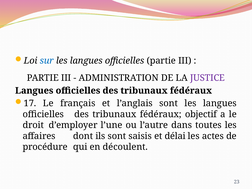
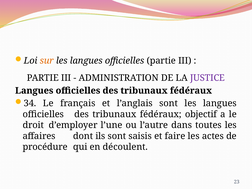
sur colour: blue -> orange (47, 61)
17: 17 -> 34 (30, 103)
délai: délai -> faire (175, 136)
